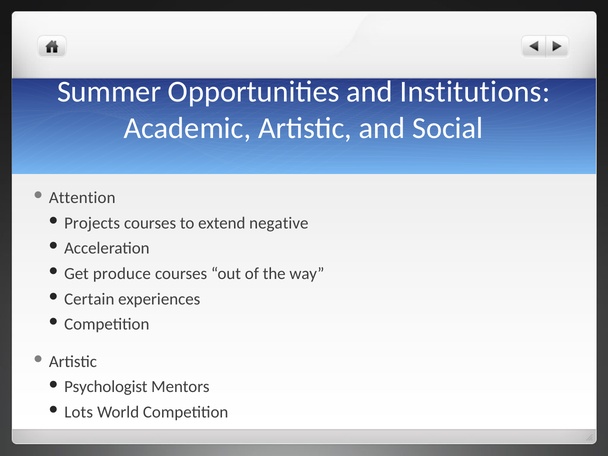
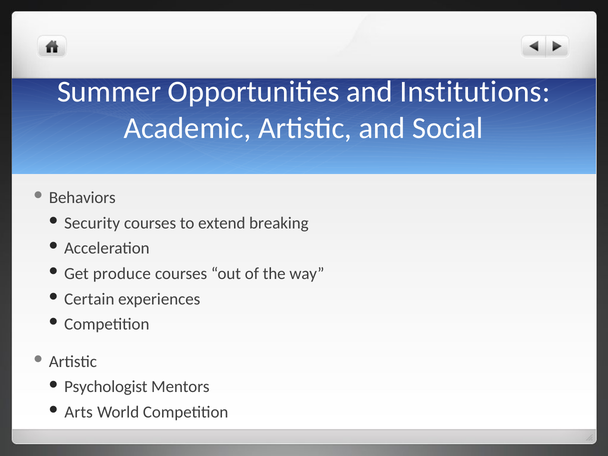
Attention: Attention -> Behaviors (82, 198)
Projects: Projects -> Security (92, 223)
negative: negative -> breaking (279, 223)
Lots: Lots -> Arts (79, 412)
